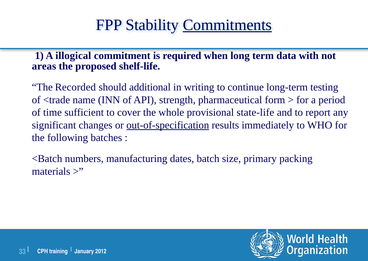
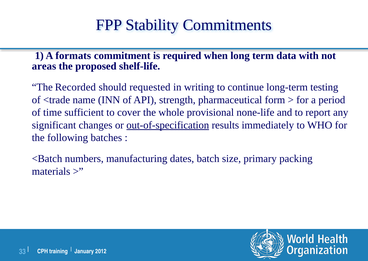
Commitments underline: present -> none (227, 25)
illogical: illogical -> formats (73, 56)
additional: additional -> requested (150, 87)
state-life: state-life -> none-life (255, 112)
